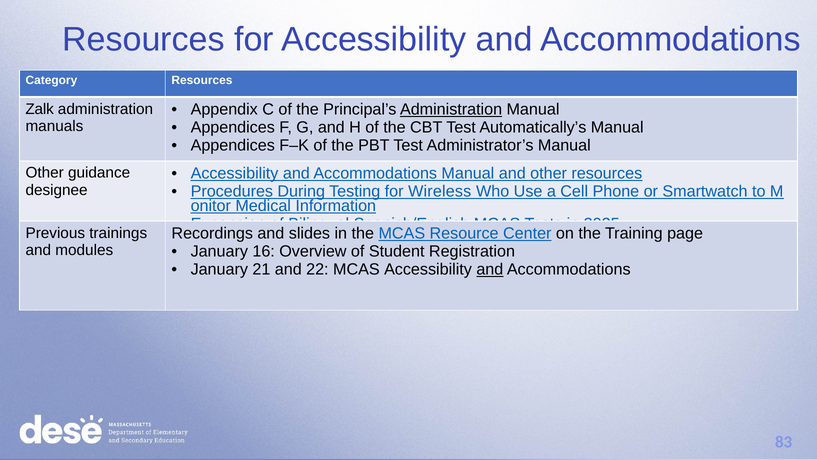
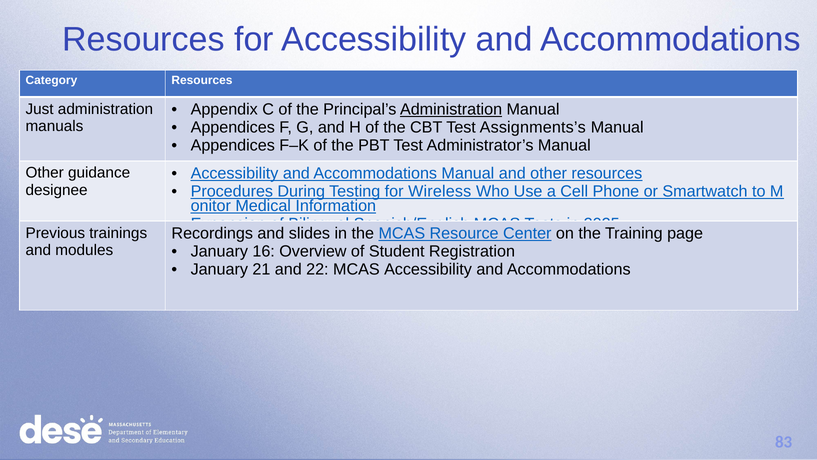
Zalk: Zalk -> Just (40, 109)
Automatically’s: Automatically’s -> Assignments’s (533, 127)
and underline: present -> none (490, 269)
